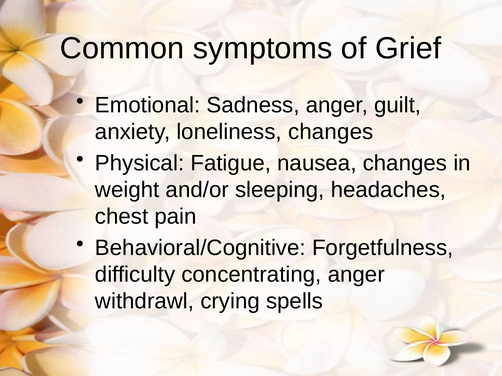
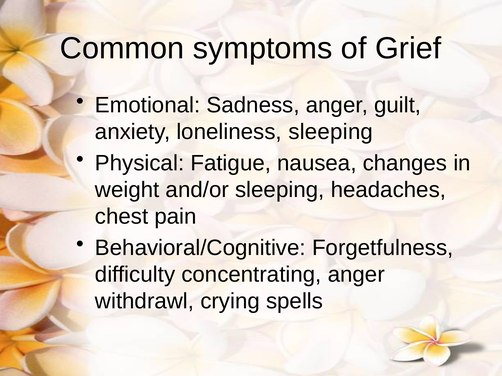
loneliness changes: changes -> sleeping (331, 132)
